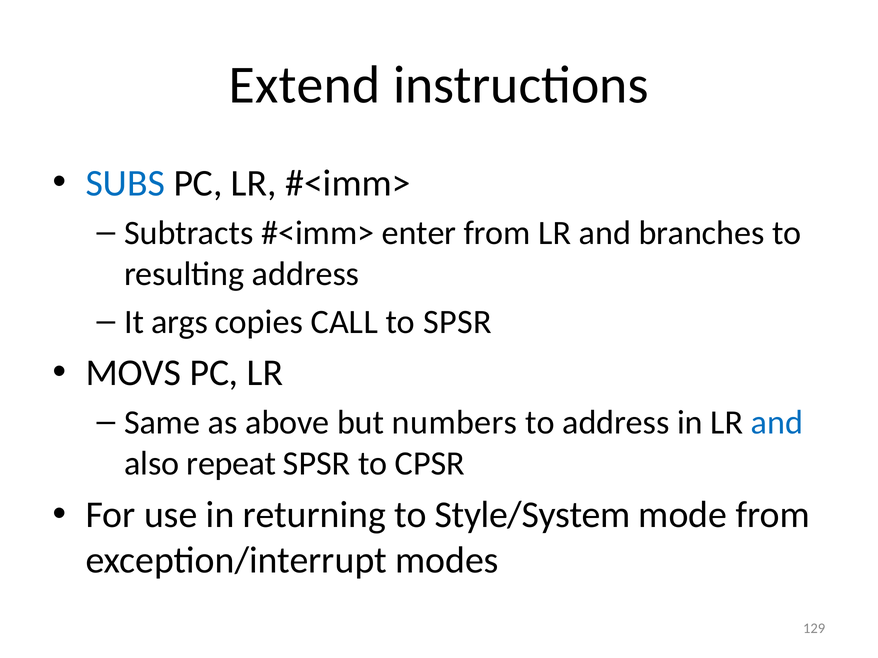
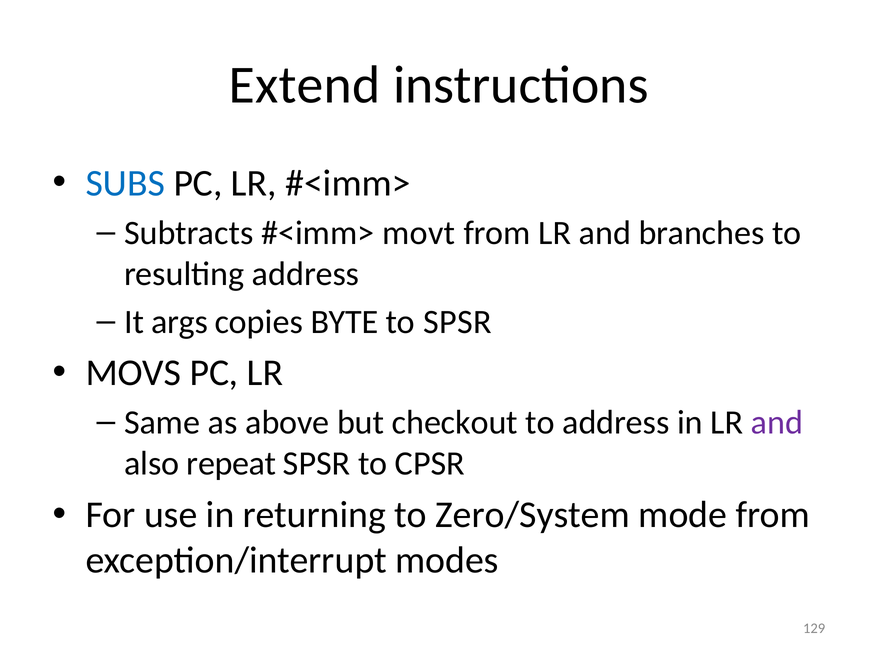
enter: enter -> movt (419, 233)
CALL: CALL -> BYTE (344, 322)
numbers: numbers -> checkout (455, 423)
and colour: blue -> purple (777, 423)
Style/System: Style/System -> Zero/System (533, 515)
